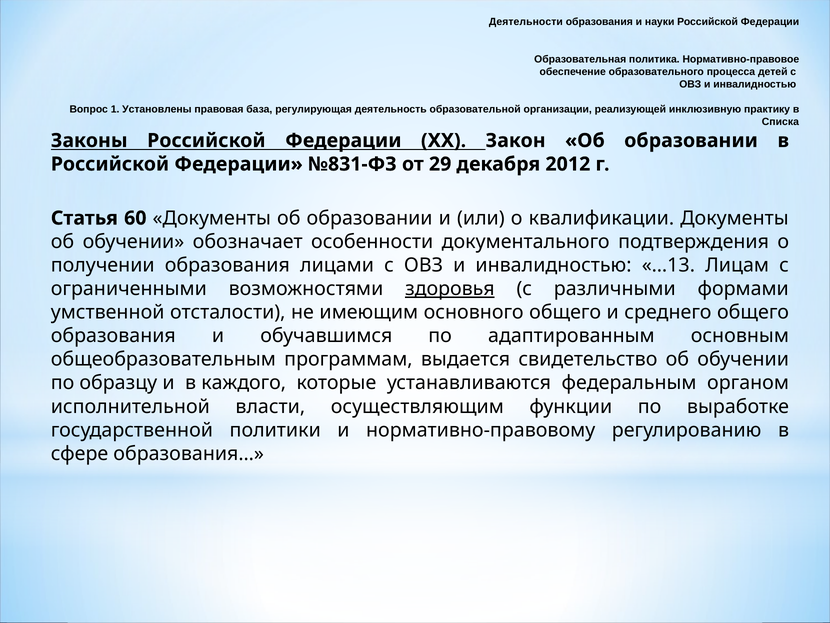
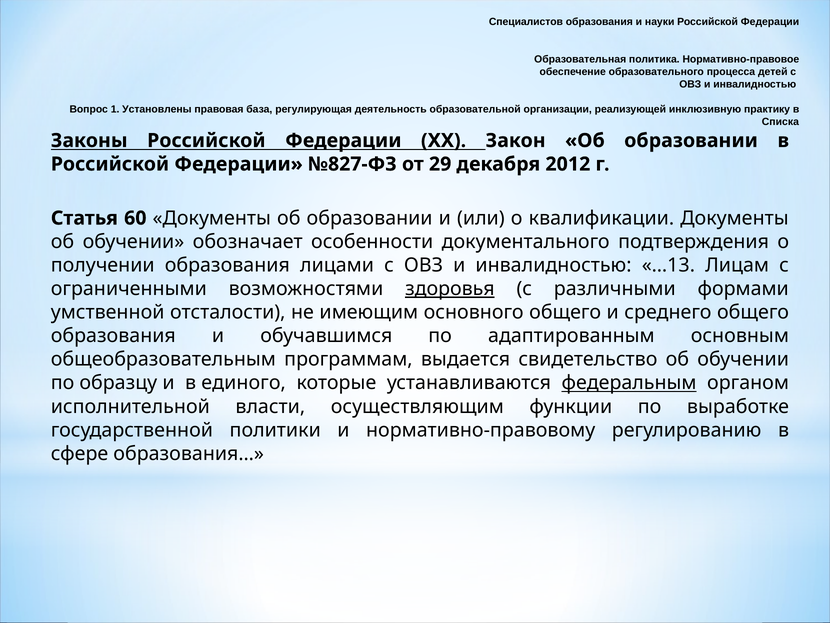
Деятельности: Деятельности -> Специалистов (526, 22)
№831-ФЗ: №831-ФЗ -> №827-ФЗ (352, 164)
каждого: каждого -> единого (244, 383)
федеральным underline: none -> present (629, 383)
